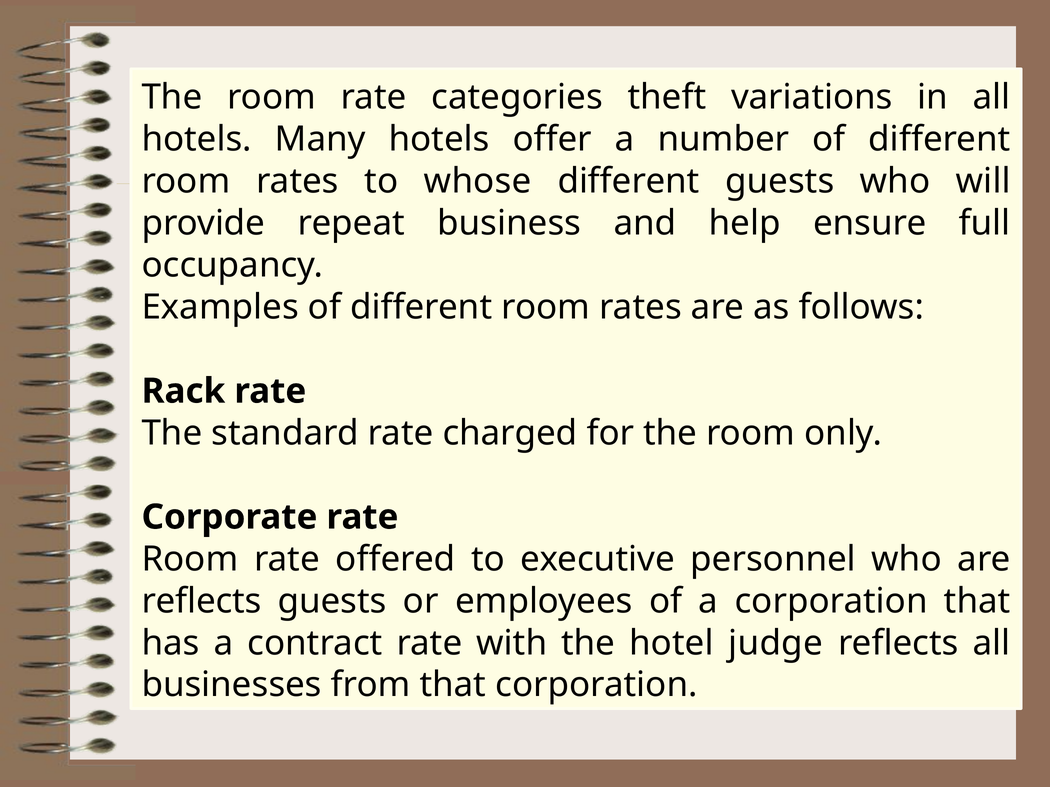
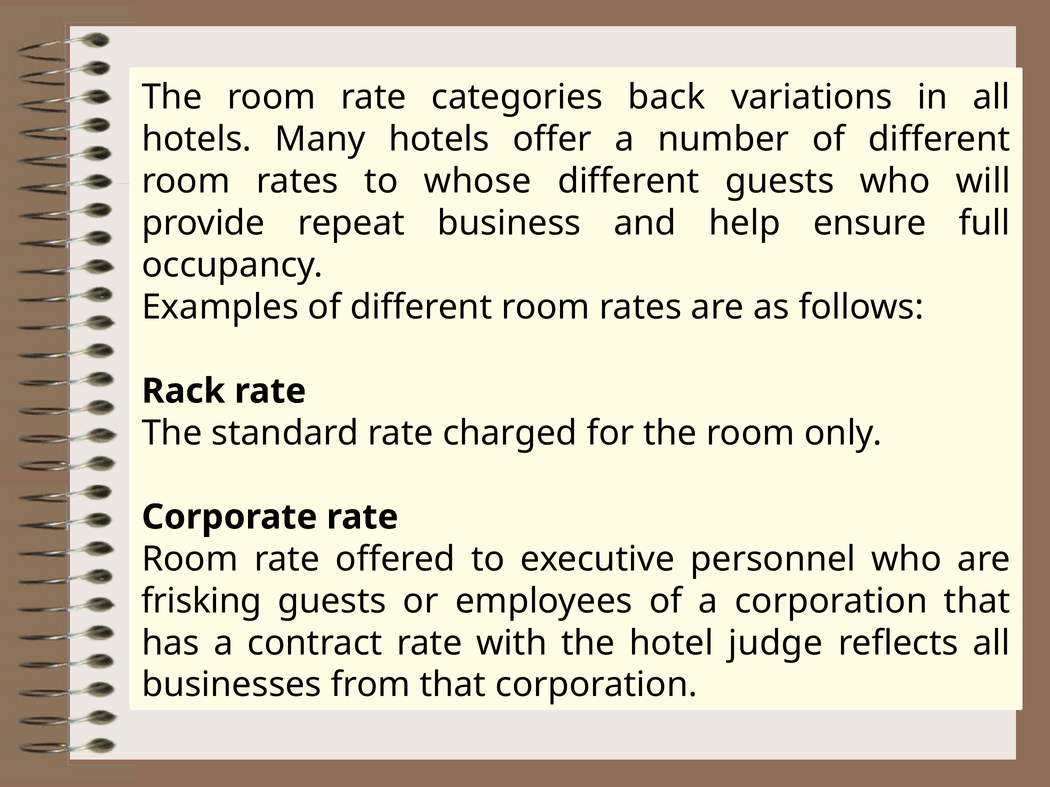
theft: theft -> back (667, 97)
reflects: reflects -> frisking (202, 601)
